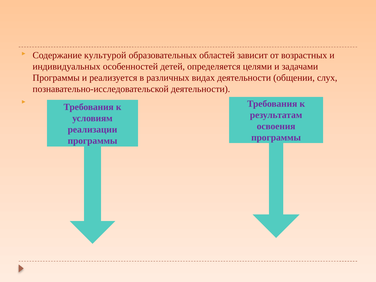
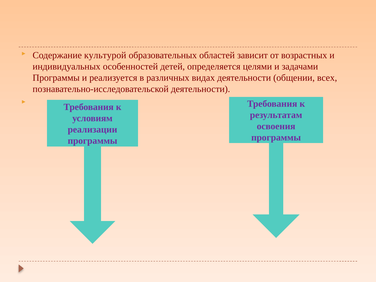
слух: слух -> всех (327, 78)
